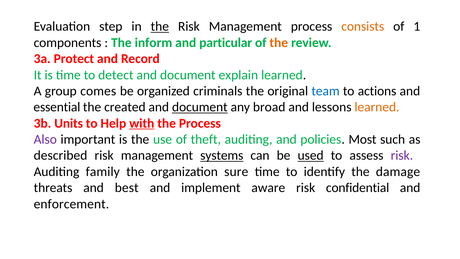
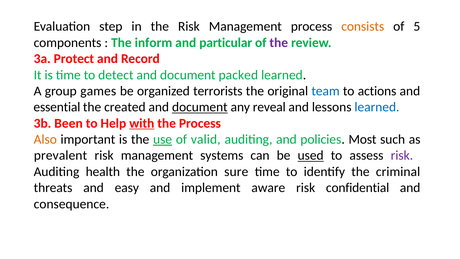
the underline: present -> none (160, 27)
1: 1 -> 5 (417, 27)
the colour: orange -> purple (279, 43)
explain: explain -> packed (238, 75)
comes: comes -> games (98, 91)
criminals: criminals -> terrorists (218, 91)
broad: broad -> reveal (269, 107)
learned colour: orange -> blue (377, 107)
Units: Units -> Been (69, 123)
Also colour: purple -> orange (45, 139)
use underline: none -> present (163, 139)
theft: theft -> valid (206, 139)
described: described -> prevalent (60, 155)
systems underline: present -> none (222, 155)
family: family -> health (103, 172)
damage: damage -> criminal (398, 172)
best: best -> easy (127, 188)
enforcement: enforcement -> consequence (71, 204)
